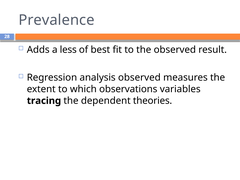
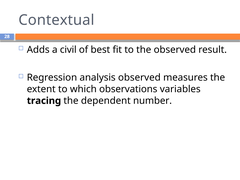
Prevalence: Prevalence -> Contextual (56, 20)
less: less -> civil (68, 50)
theories: theories -> number (153, 101)
